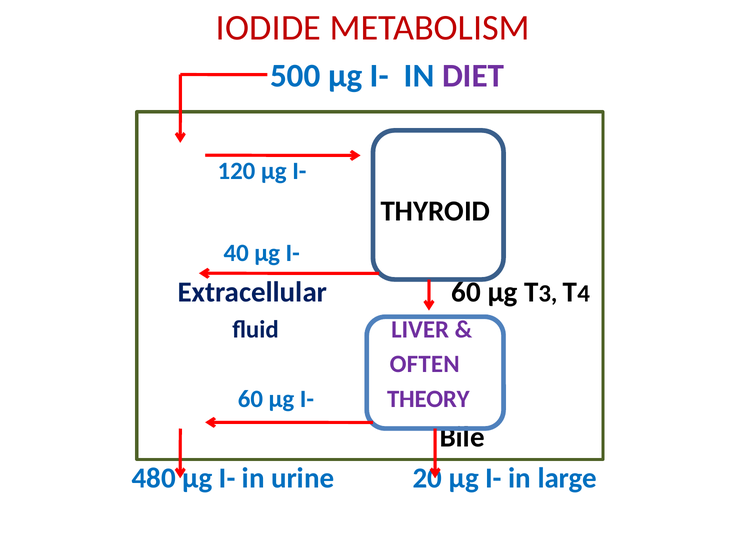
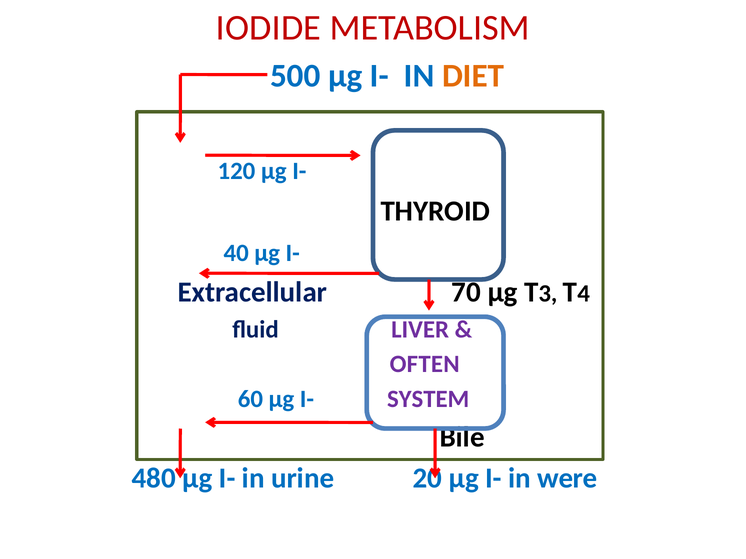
DIET colour: purple -> orange (473, 76)
Extracellular 60: 60 -> 70 (466, 293)
THEORY: THEORY -> SYSTEM (428, 399)
large: large -> were (567, 478)
